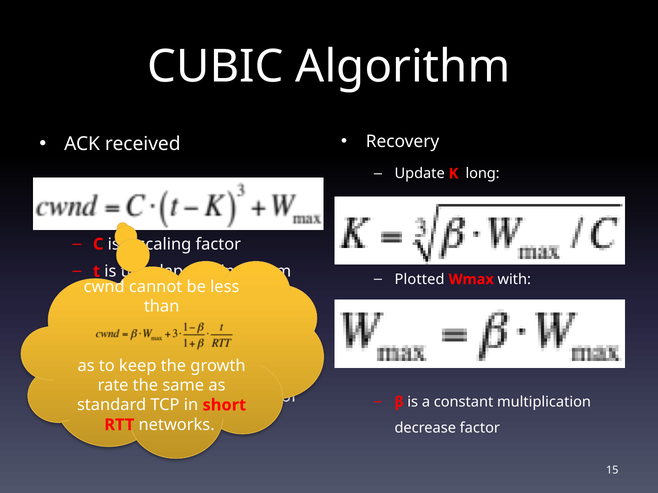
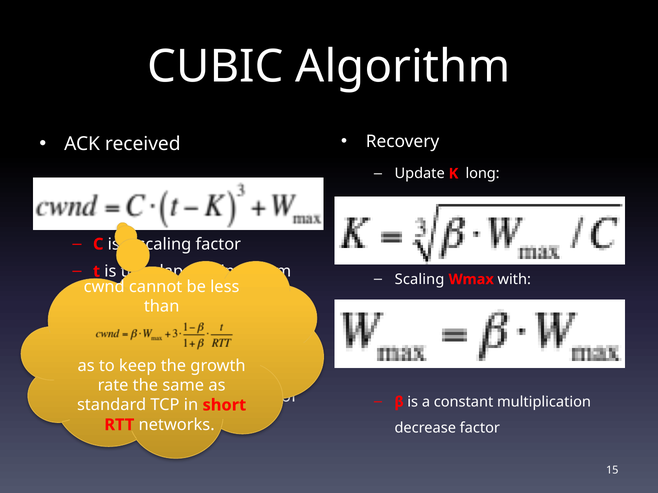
Plotted: Plotted -> Scaling (420, 280)
